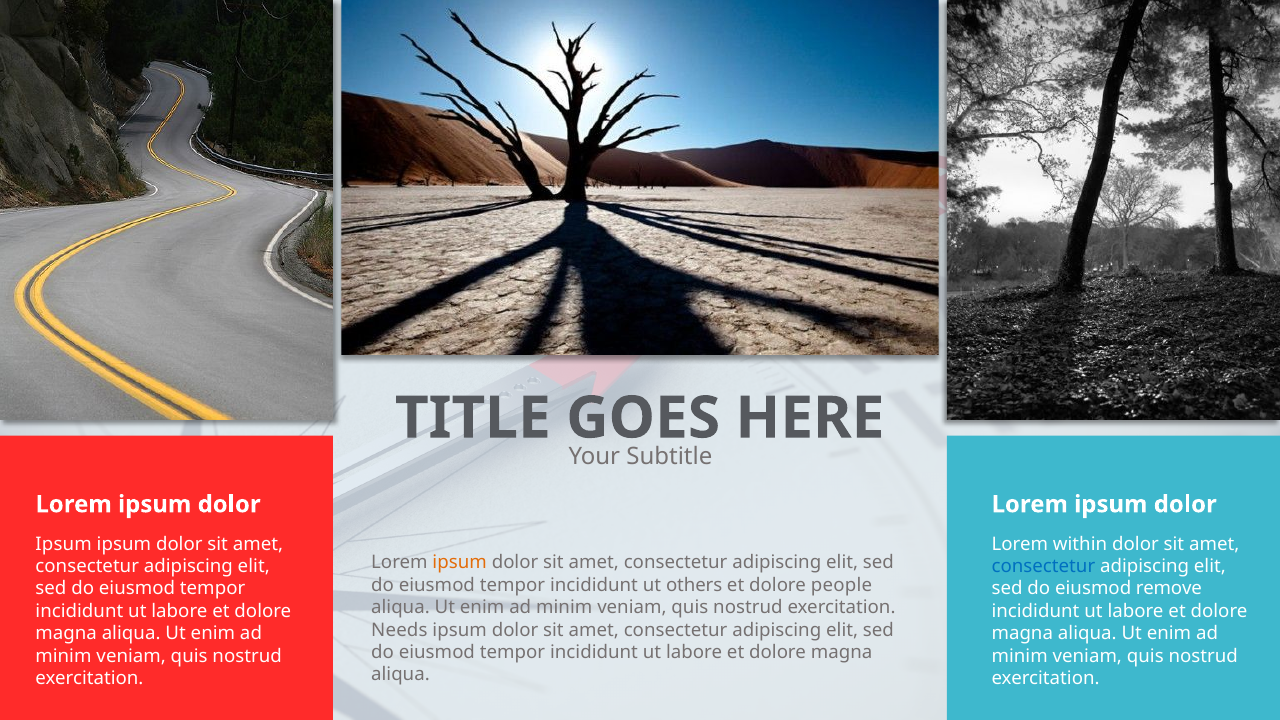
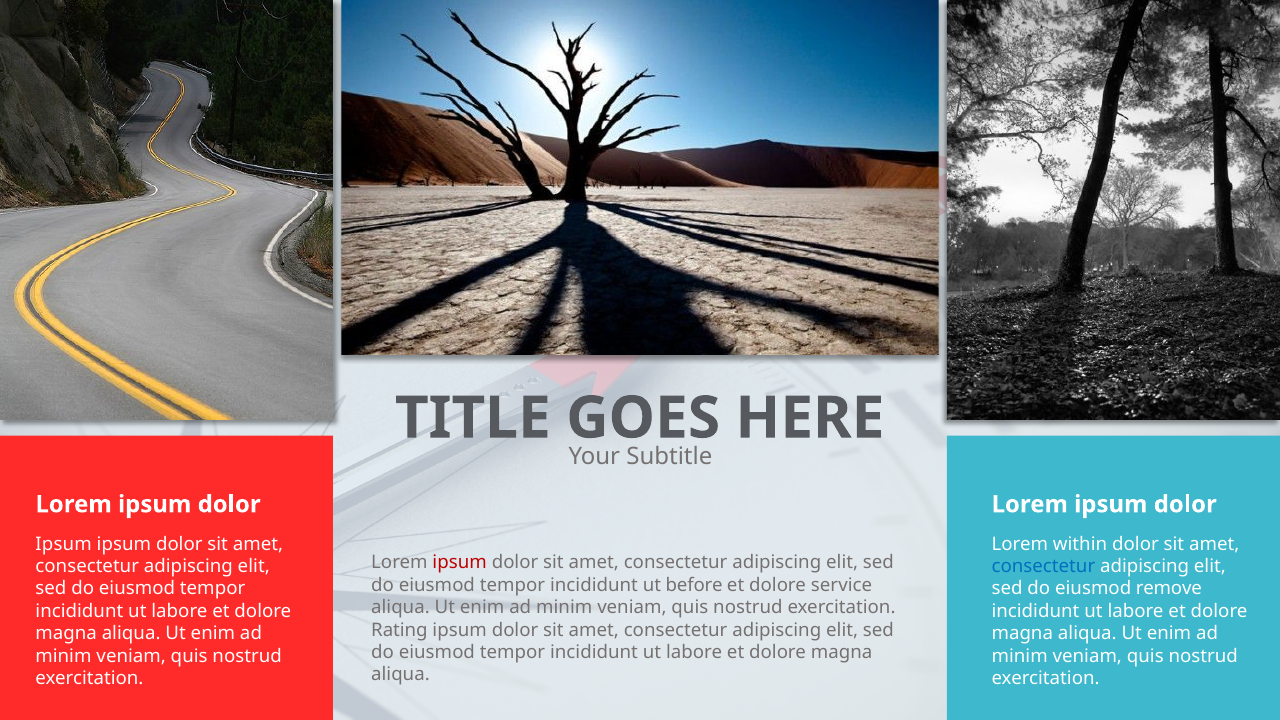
ipsum colour: orange -> red (460, 563)
others: others -> before (694, 585)
people: people -> service (842, 585)
Needs: Needs -> Rating (399, 630)
